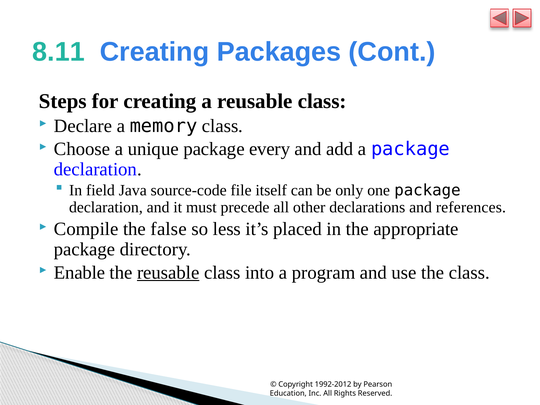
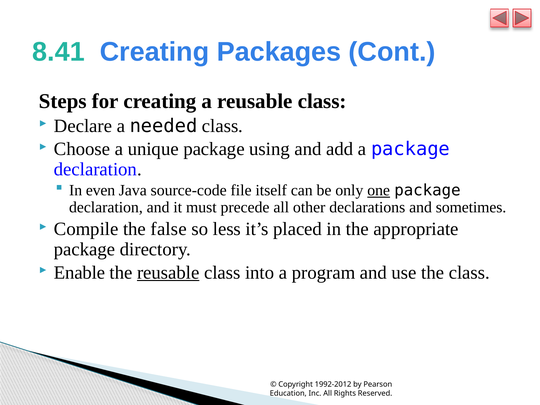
8.11: 8.11 -> 8.41 (59, 52)
memory: memory -> needed (164, 126)
every: every -> using (270, 149)
field: field -> even (101, 190)
one underline: none -> present (379, 190)
references: references -> sometimes (471, 207)
